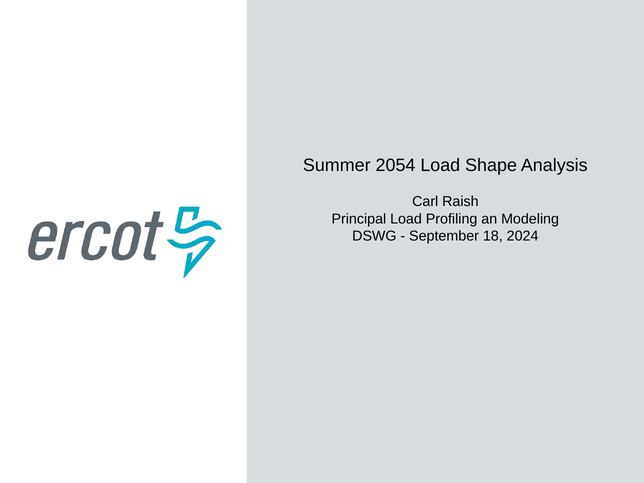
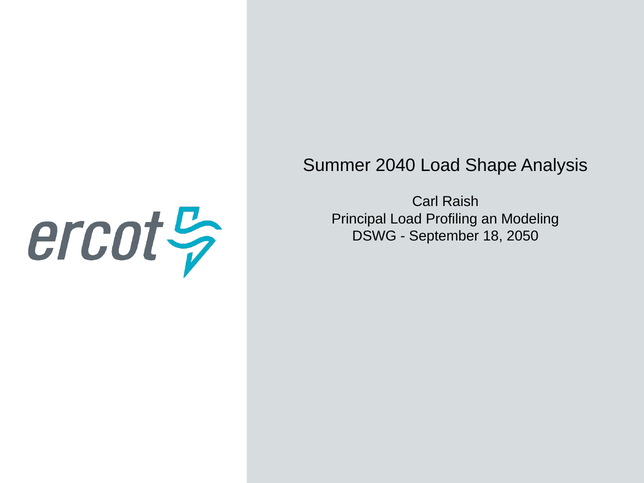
2054: 2054 -> 2040 (396, 165)
2024: 2024 -> 2050 (523, 236)
